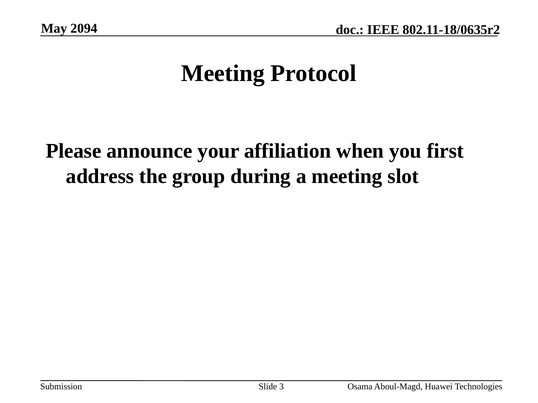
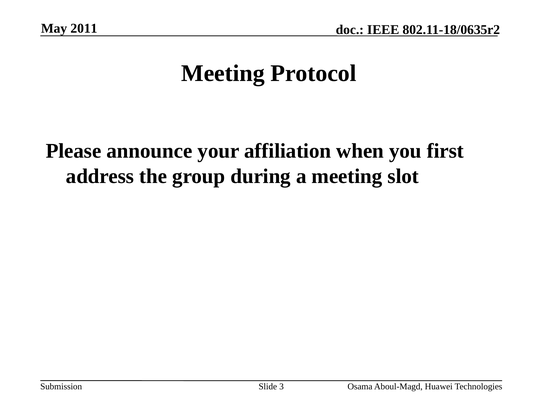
2094: 2094 -> 2011 (84, 29)
